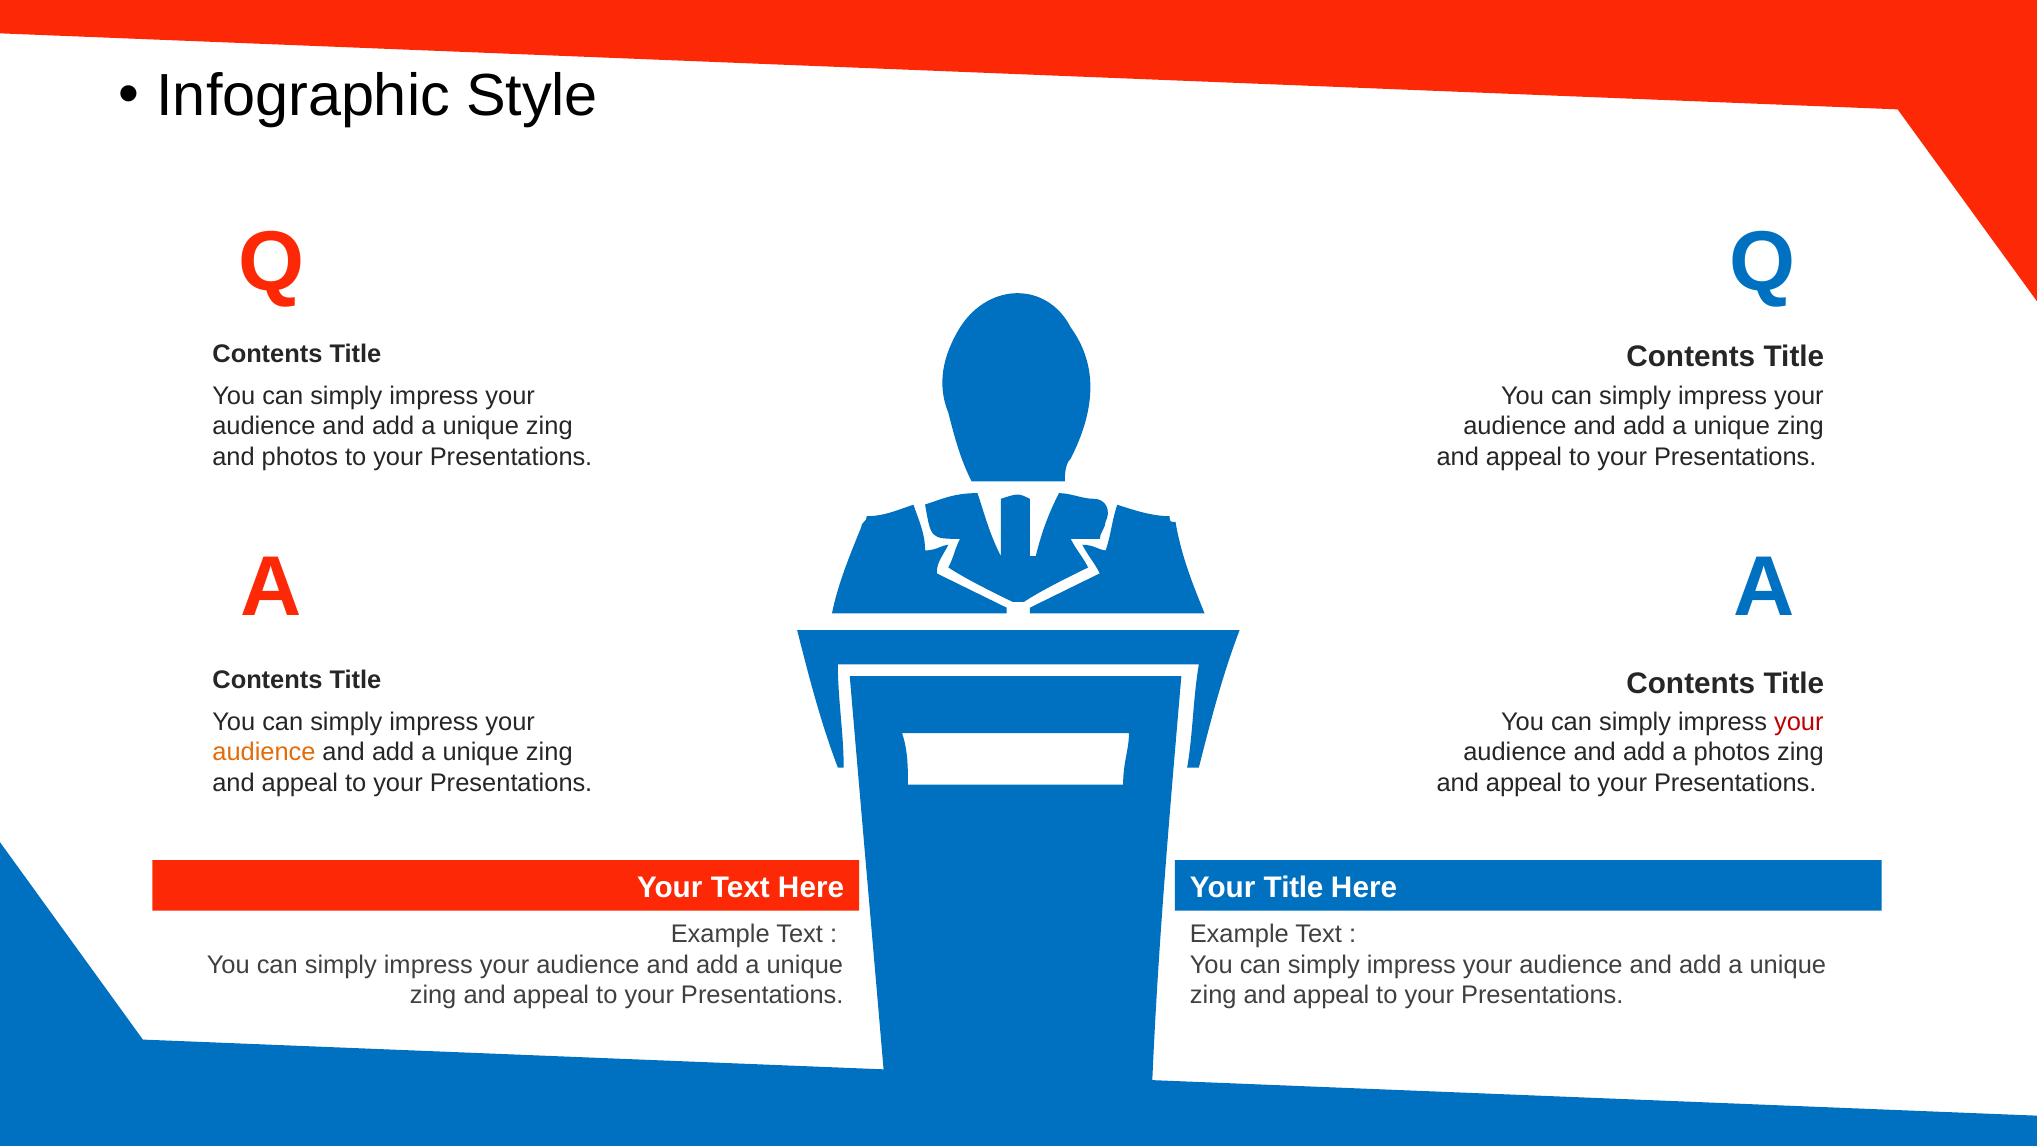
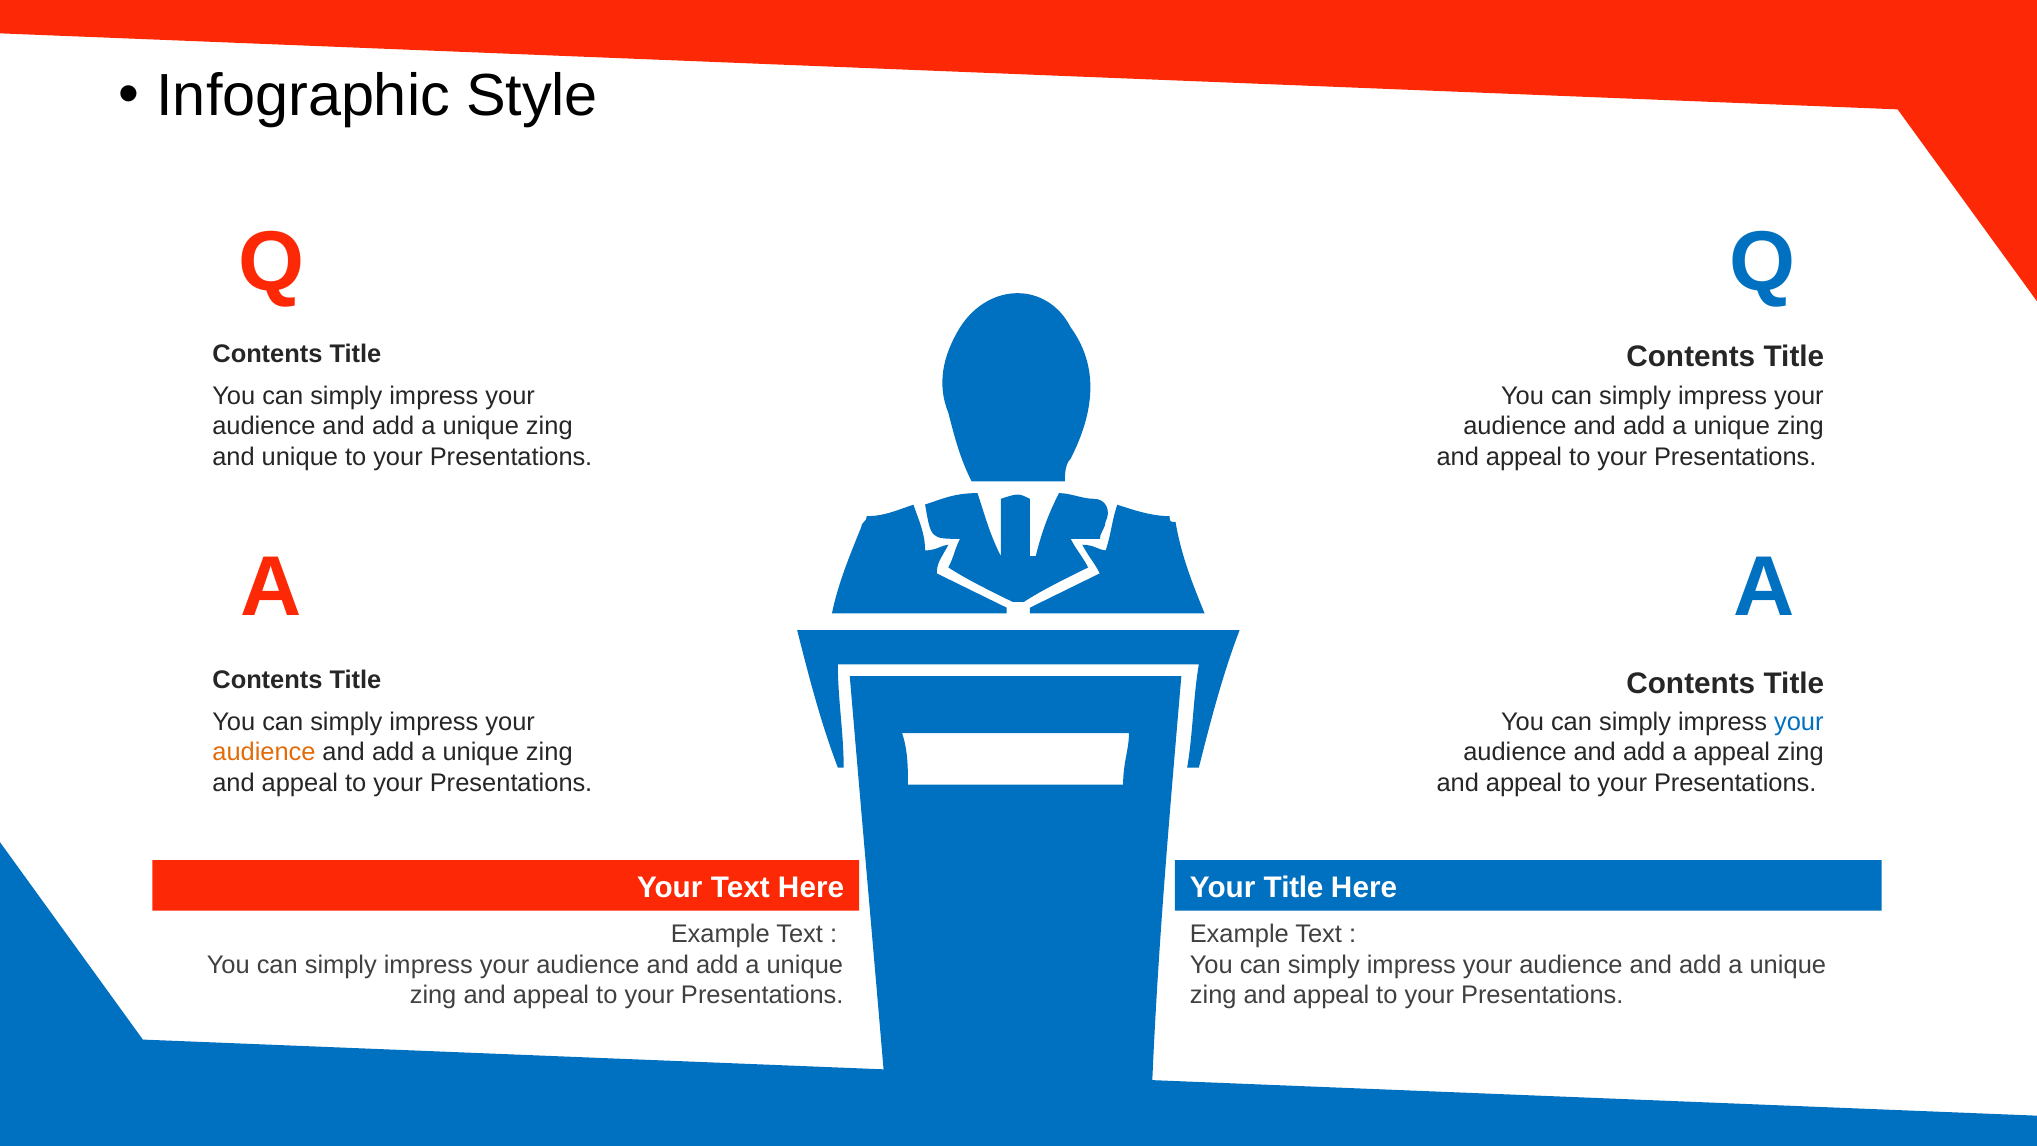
and photos: photos -> unique (300, 457)
your colour: red -> blue (1799, 722)
a photos: photos -> appeal (1732, 752)
